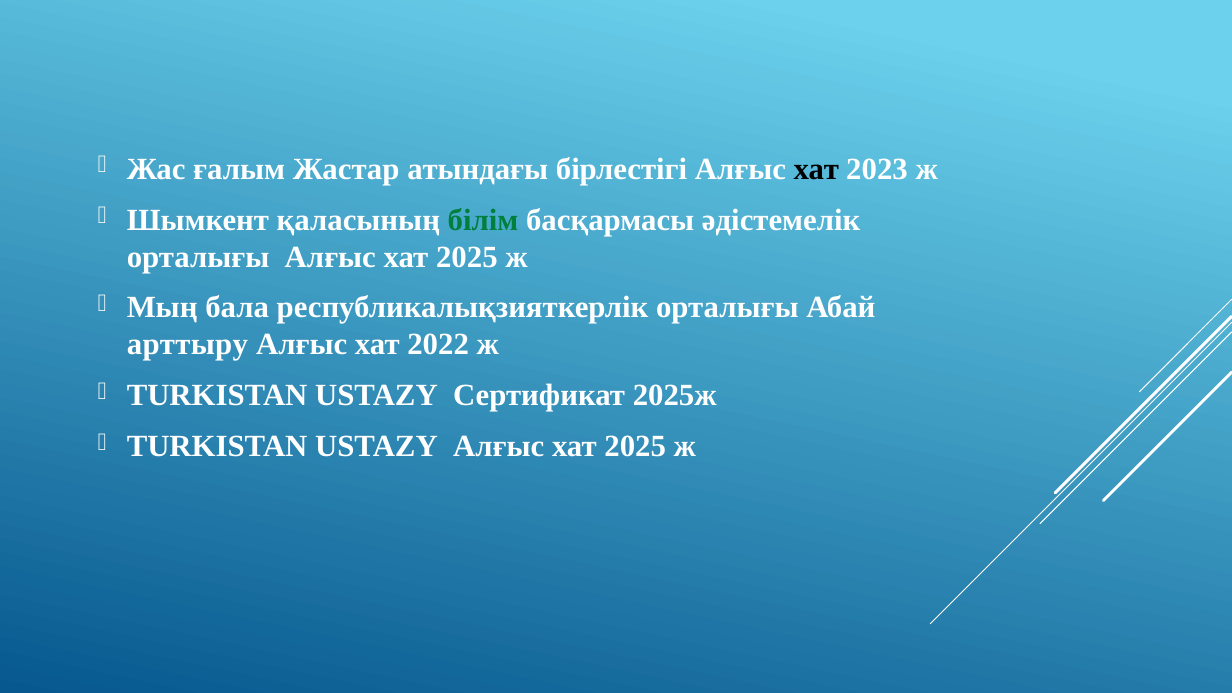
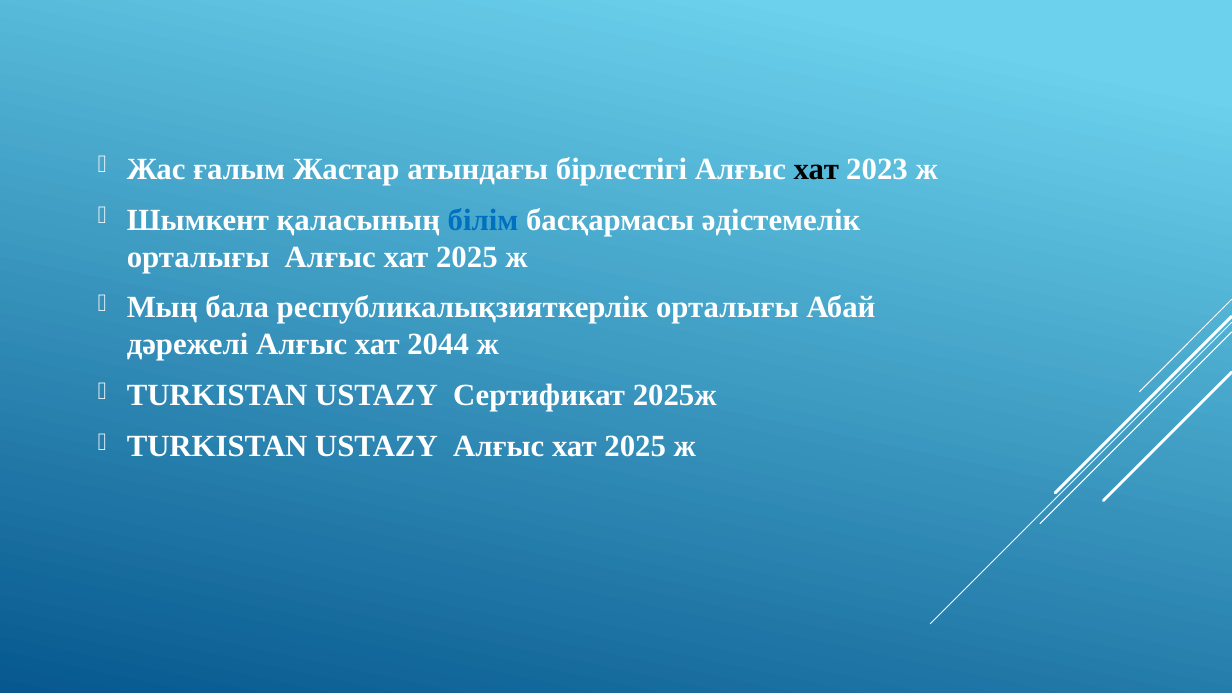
білім colour: green -> blue (483, 220)
арттыру: арттыру -> дәрежелі (188, 345)
2022: 2022 -> 2044 (438, 345)
